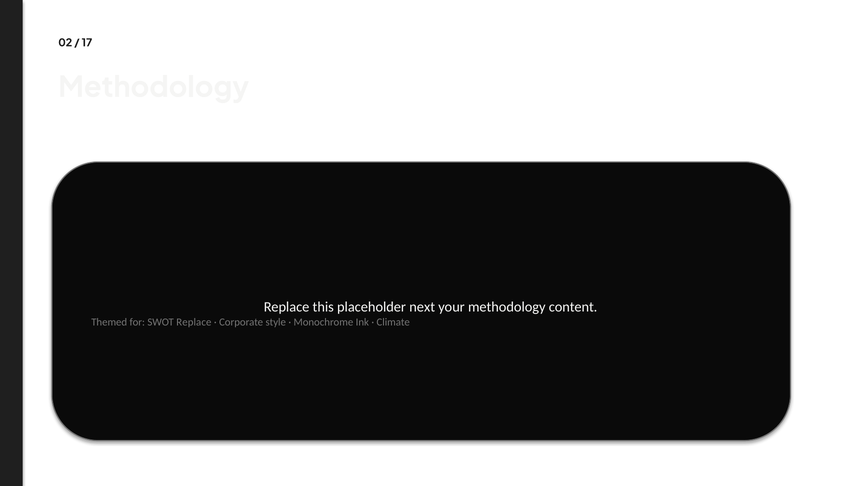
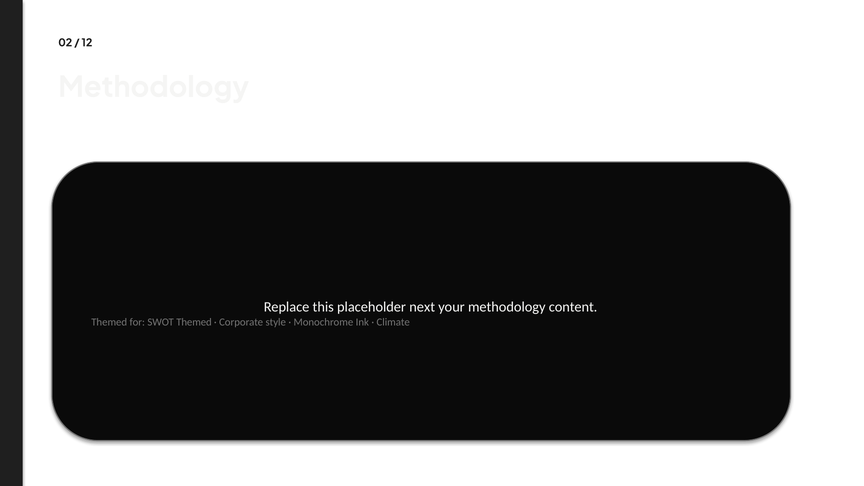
17: 17 -> 12 (87, 43)
SWOT Replace: Replace -> Themed (194, 322)
